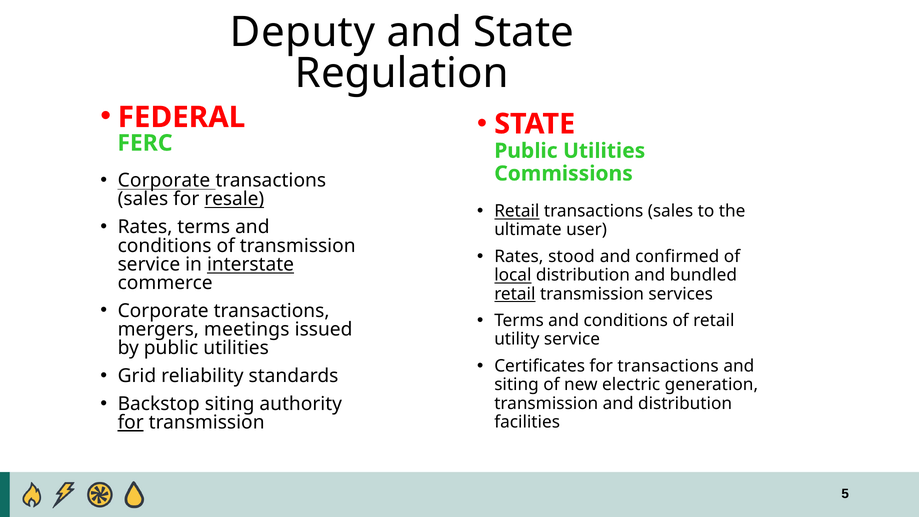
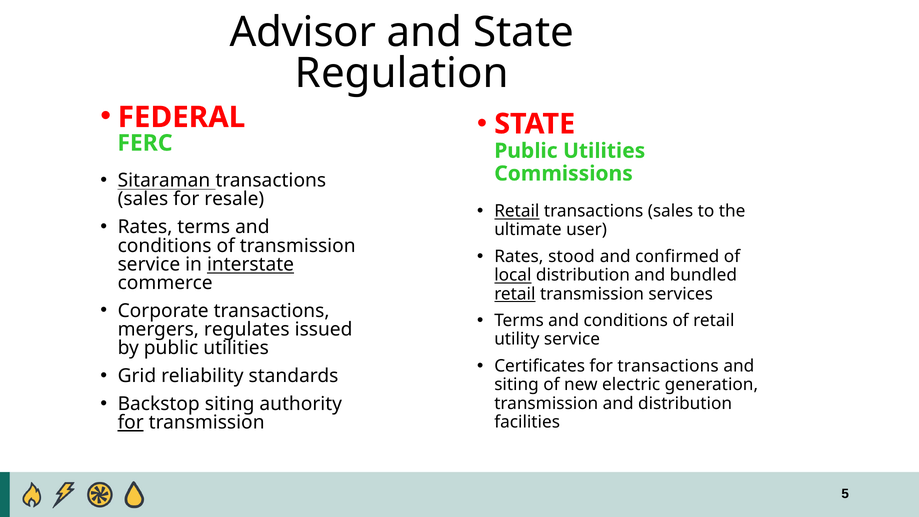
Deputy: Deputy -> Advisor (303, 32)
Corporate: Corporate -> Sitaraman (164, 181)
resale underline: present -> none (234, 199)
meetings: meetings -> regulates (247, 329)
